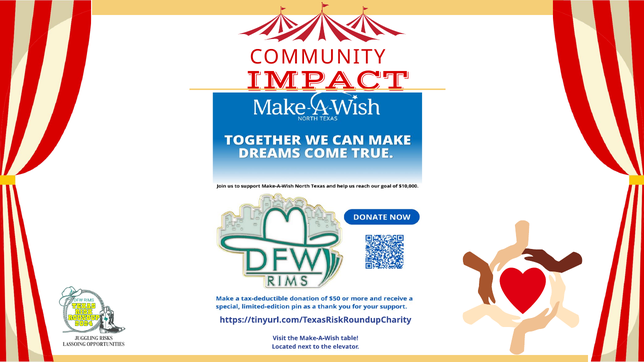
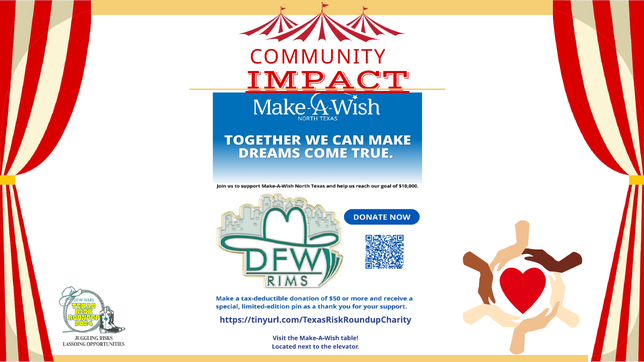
IMPACT underline: none -> present (328, 79)
